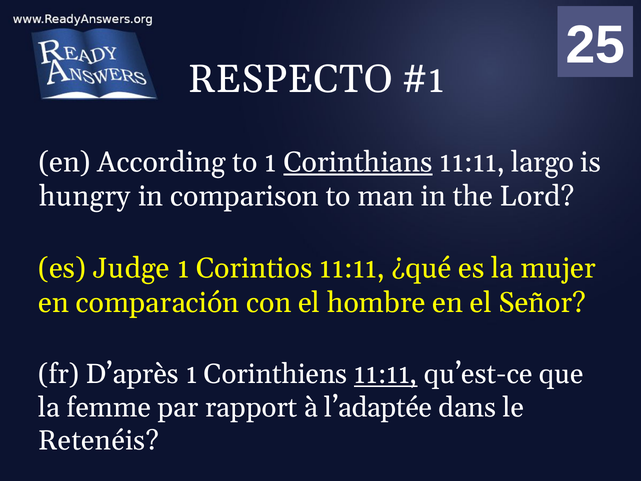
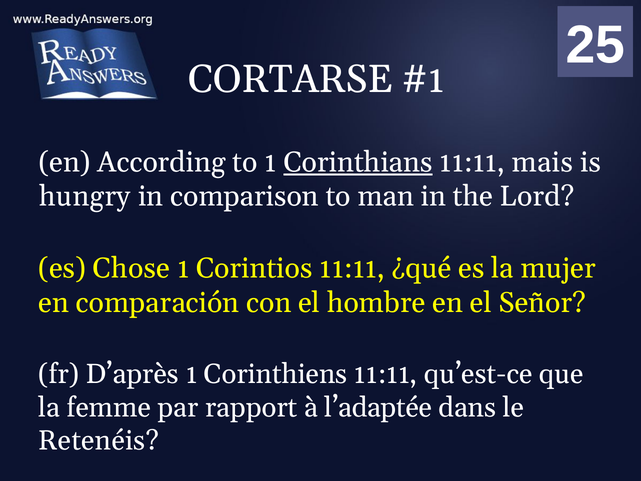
RESPECTO: RESPECTO -> CORTARSE (291, 79)
largo: largo -> mais (542, 162)
Judge: Judge -> Chose (131, 268)
11:11 underline: present -> none (386, 374)
